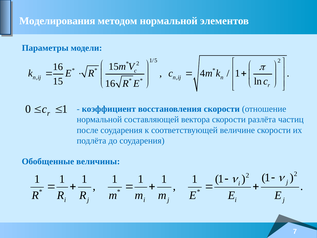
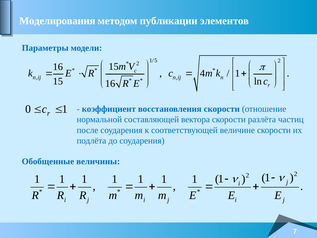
методом нормальной: нормальной -> публикации (169, 21)
